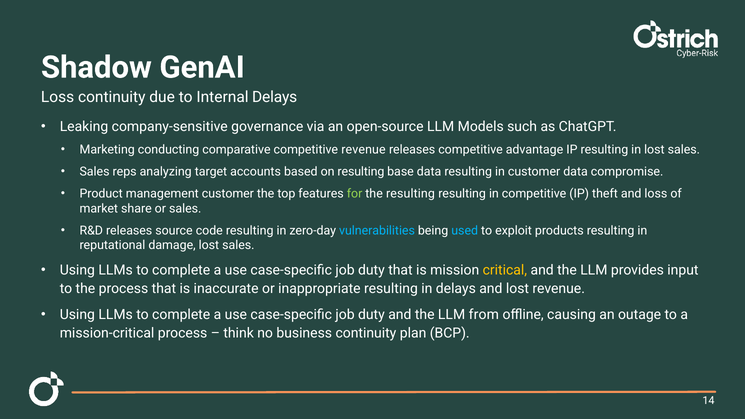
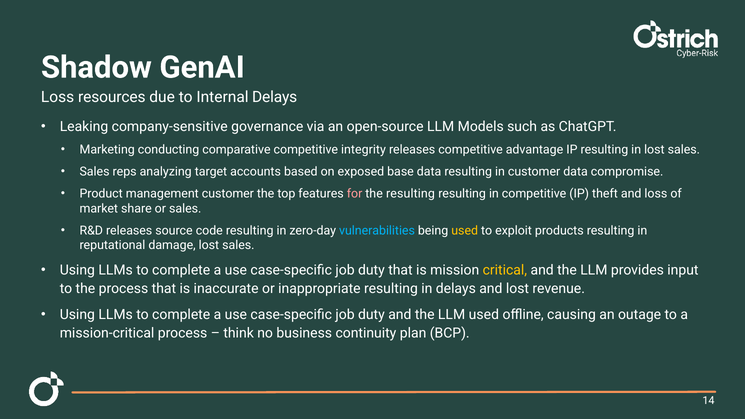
Loss continuity: continuity -> resources (112, 97)
competitive revenue: revenue -> integrity (364, 150)
on resulting: resulting -> exposed (361, 172)
for colour: light green -> pink (355, 194)
used colour: light blue -> yellow (465, 230)
LLM from: from -> used (484, 315)
